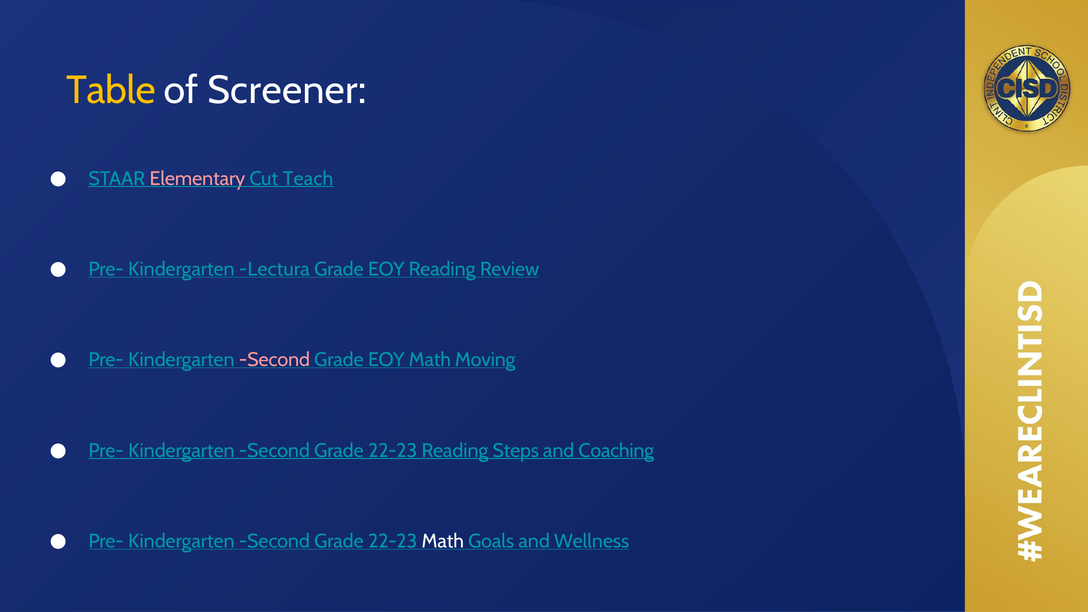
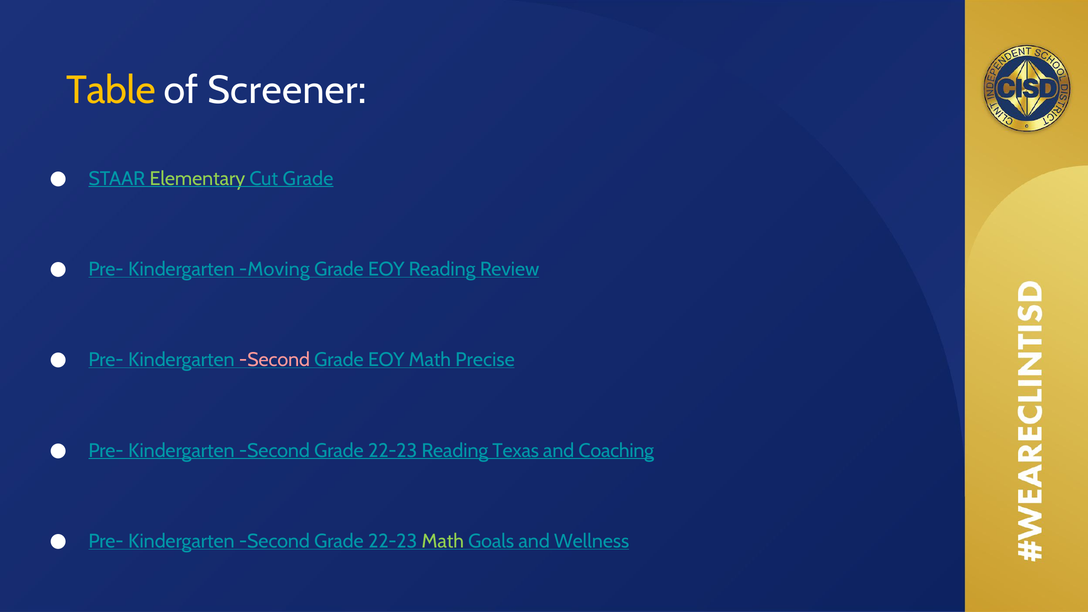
Elementary colour: pink -> light green (197, 179)
Cut Teach: Teach -> Grade (308, 179)
Lectura: Lectura -> Moving (274, 269)
Moving: Moving -> Precise (485, 360)
Steps: Steps -> Texas (516, 451)
Math colour: white -> light green (443, 541)
